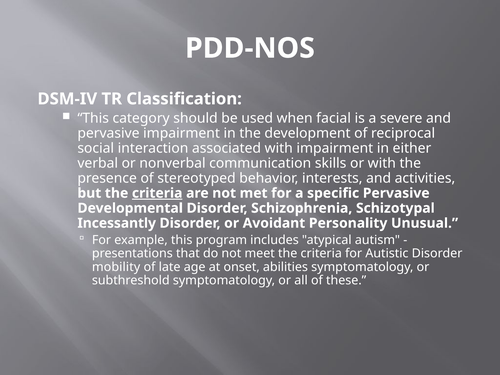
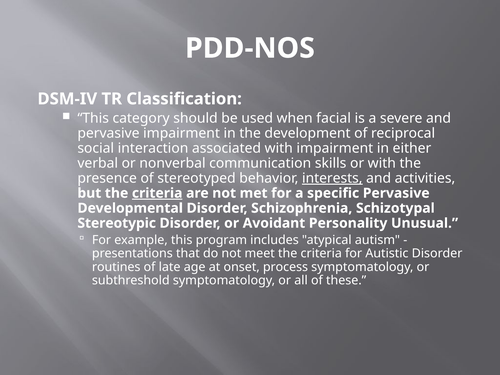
interests underline: none -> present (332, 178)
Incessantly: Incessantly -> Stereotypic (117, 223)
mobility: mobility -> routines (116, 267)
abilities: abilities -> process (285, 267)
